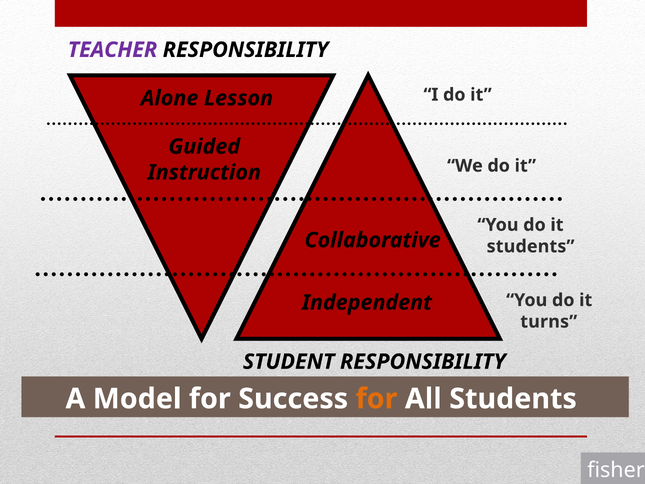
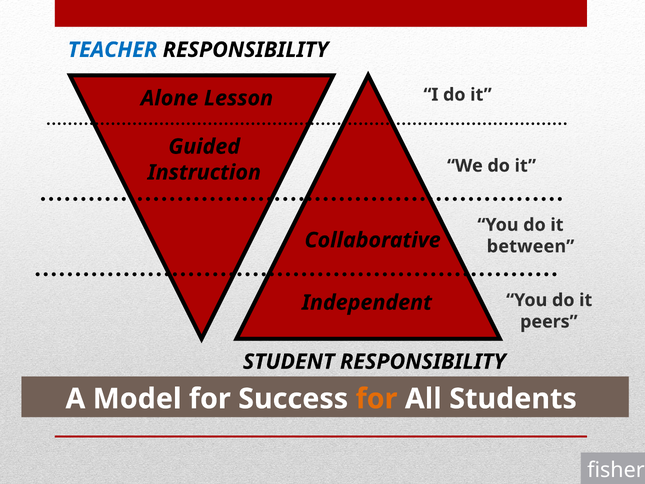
TEACHER colour: purple -> blue (112, 50)
students: students -> between (531, 246)
turns: turns -> peers (549, 322)
